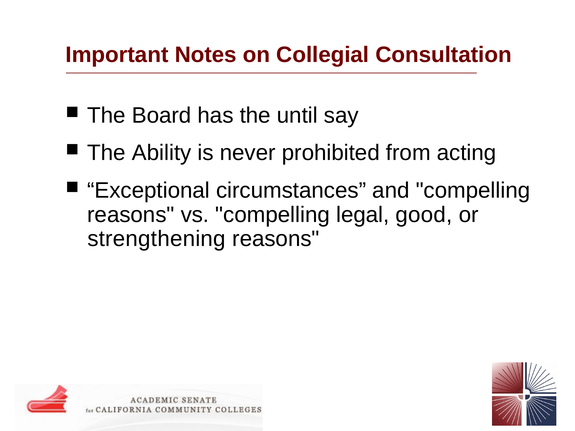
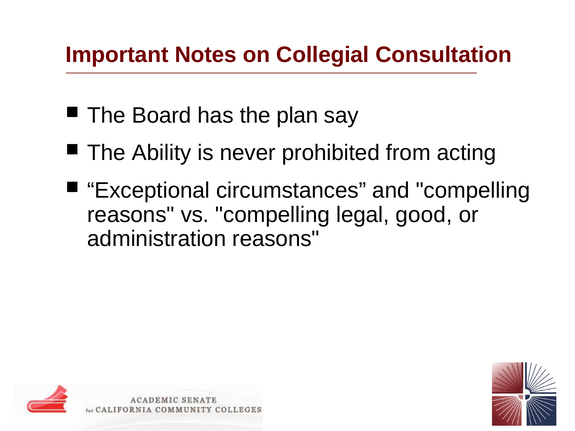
until: until -> plan (297, 115)
strengthening: strengthening -> administration (157, 239)
